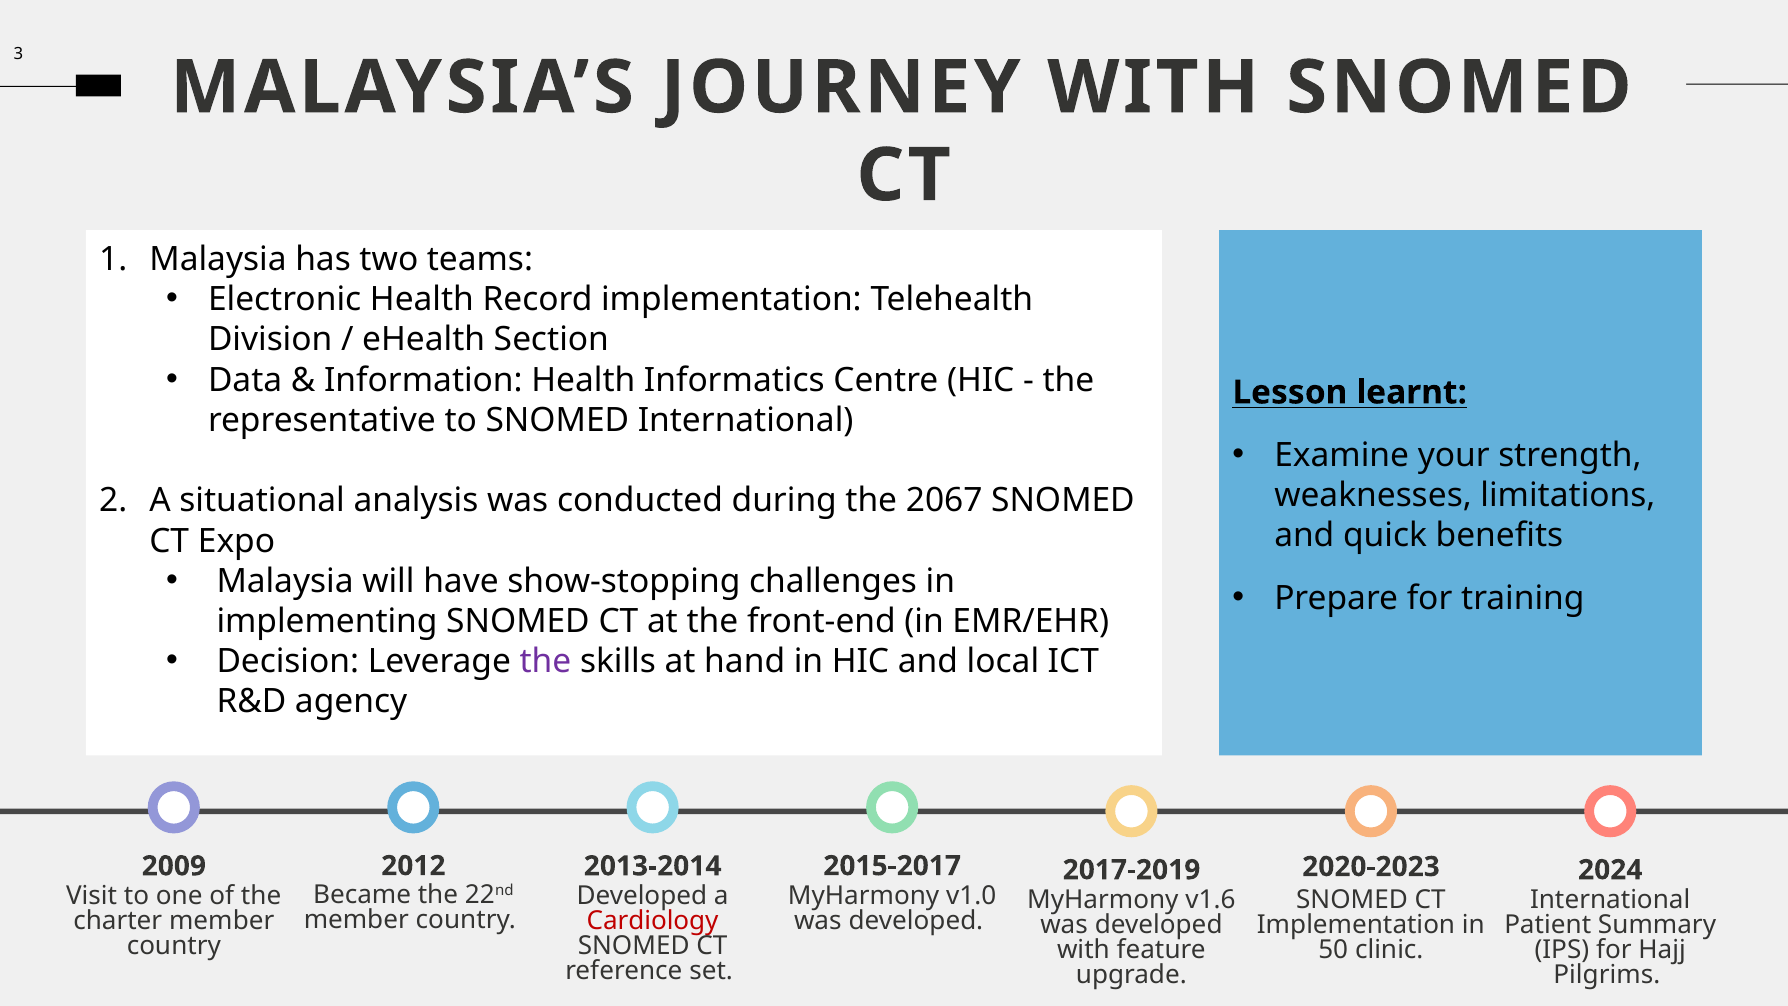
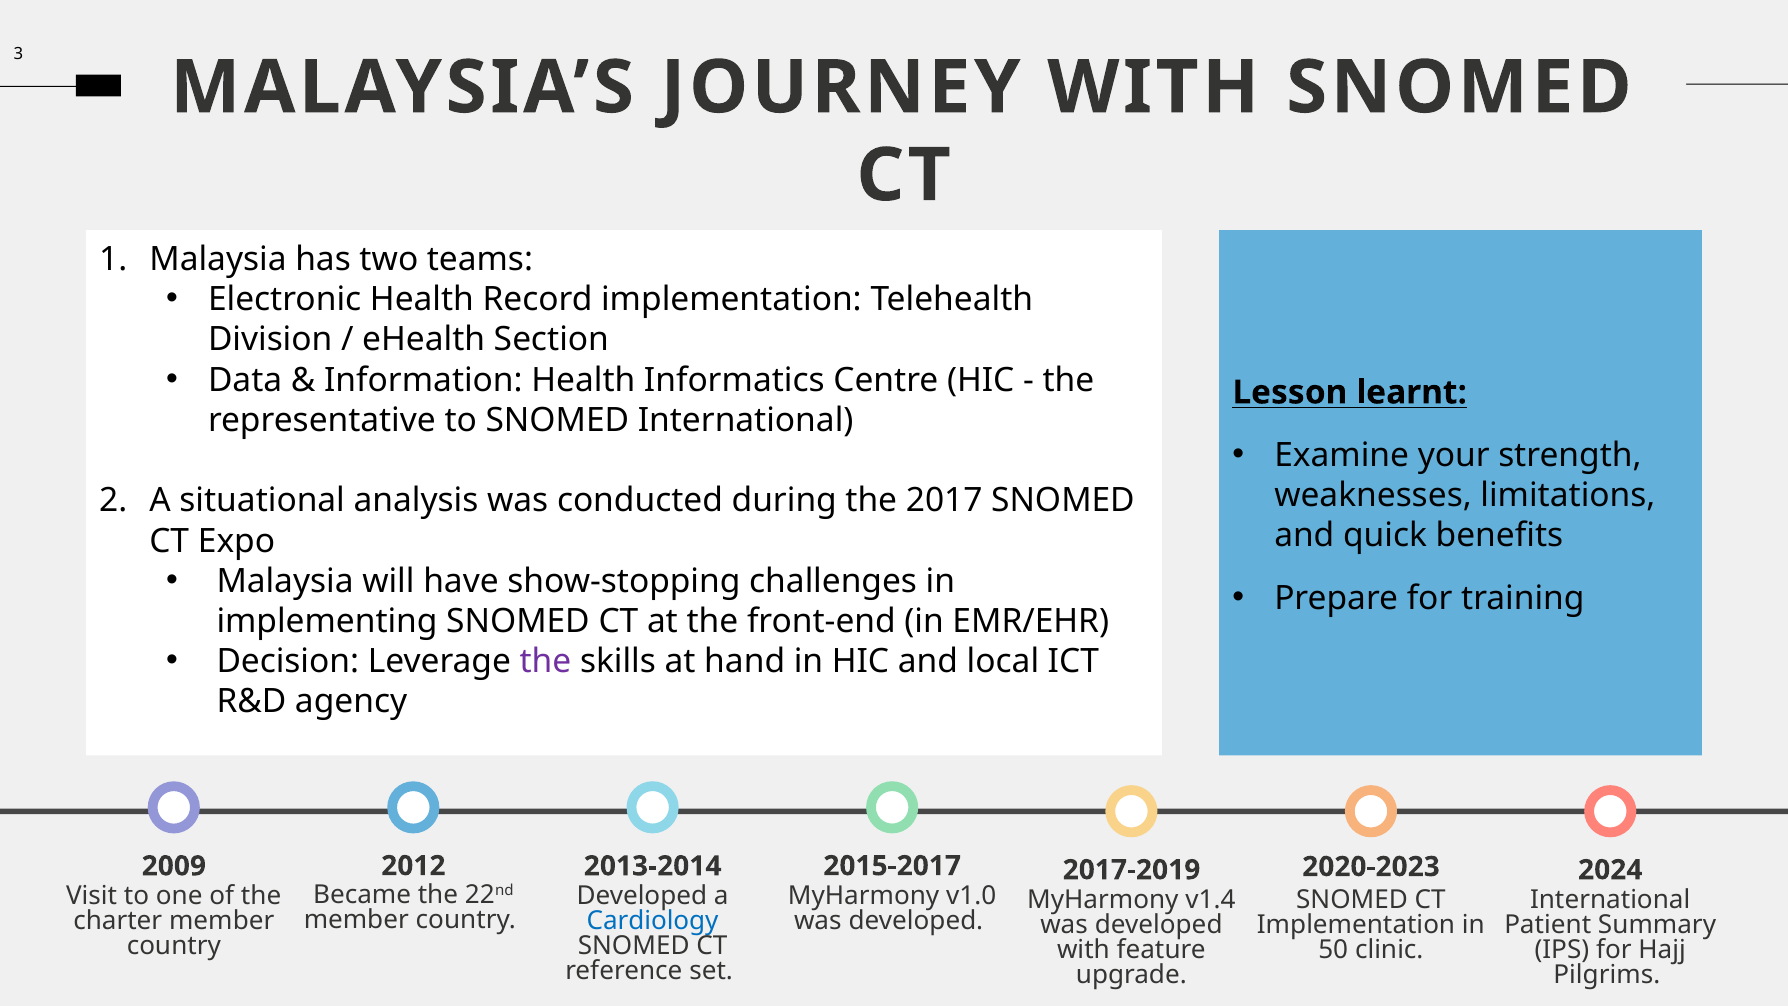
2067: 2067 -> 2017 (944, 501)
v1.6: v1.6 -> v1.4 (1210, 900)
Cardiology colour: red -> blue (653, 921)
